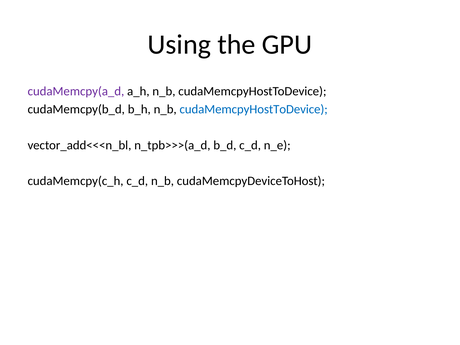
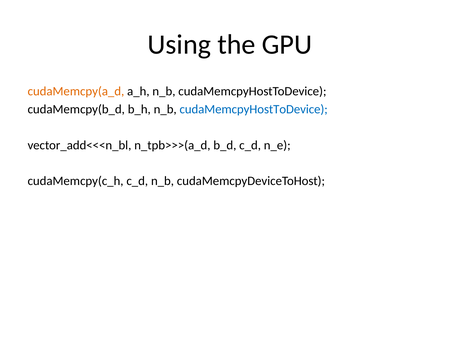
cudaMemcpy(a_d colour: purple -> orange (76, 91)
